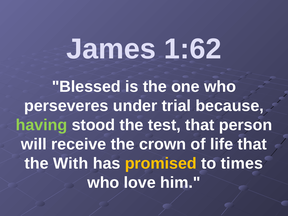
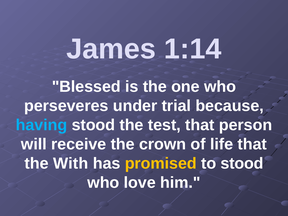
1:62: 1:62 -> 1:14 (193, 49)
having colour: light green -> light blue (41, 125)
to times: times -> stood (242, 163)
